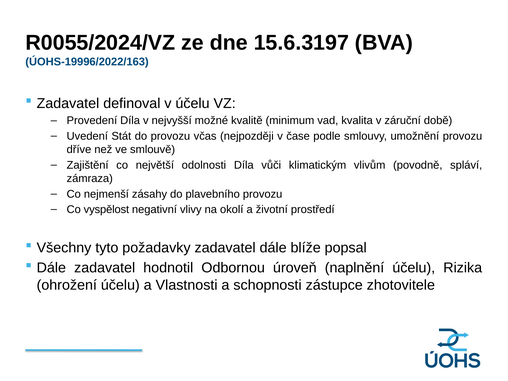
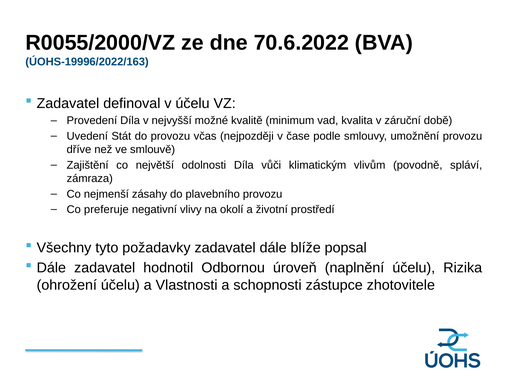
R0055/2024/VZ: R0055/2024/VZ -> R0055/2000/VZ (100, 43)
15.6.3197: 15.6.3197 -> 70.6.2022 (301, 43)
vyspělost: vyspělost -> preferuje (106, 210)
